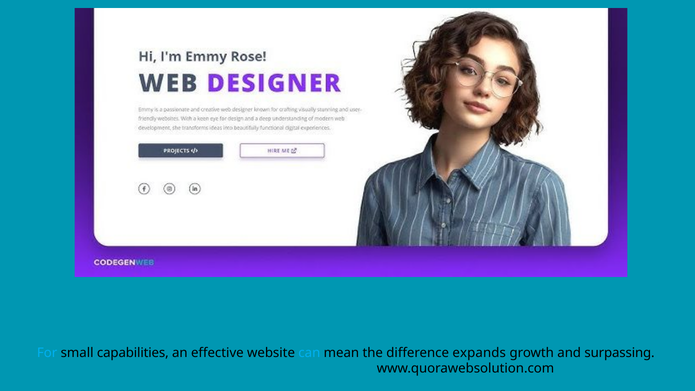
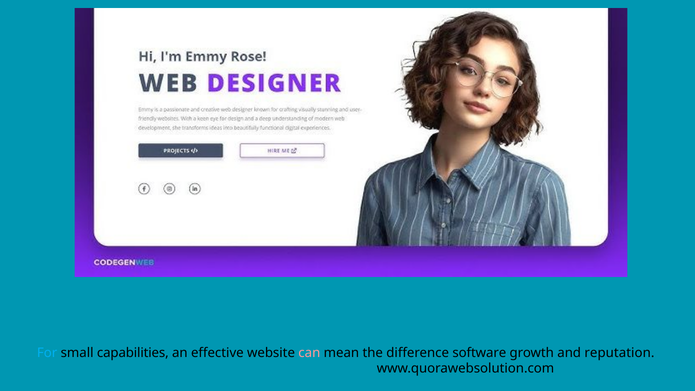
can colour: light blue -> pink (309, 353)
expands: expands -> software (479, 353)
surpassing: surpassing -> reputation (619, 353)
